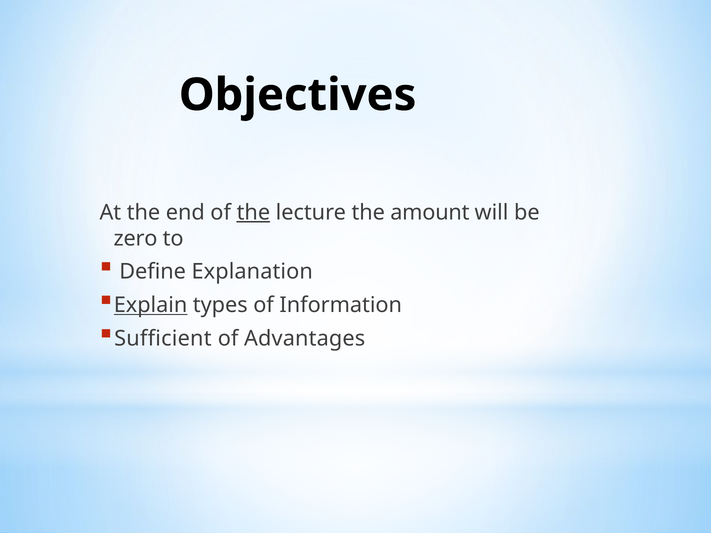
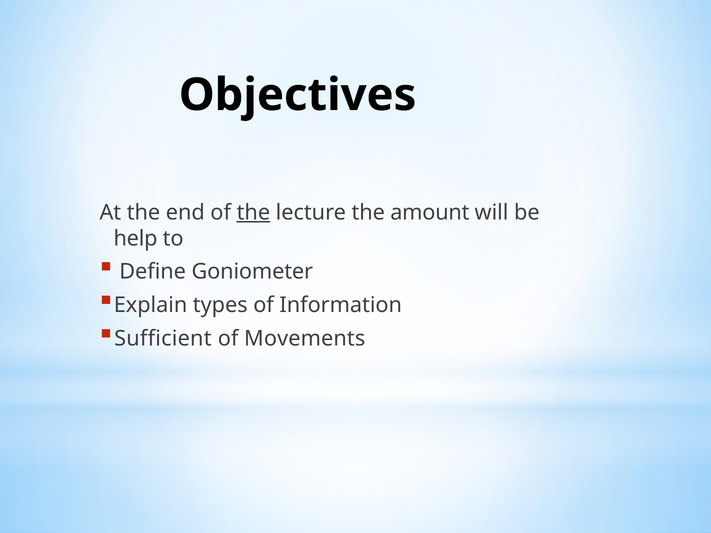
zero: zero -> help (136, 239)
Explanation: Explanation -> Goniometer (252, 272)
Explain underline: present -> none (151, 305)
Advantages: Advantages -> Movements (305, 339)
